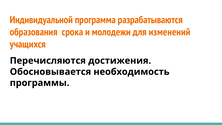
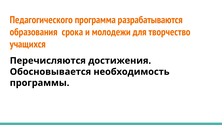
Индивидуальной: Индивидуальной -> Педагогического (41, 20)
изменений: изменений -> творчество (170, 32)
